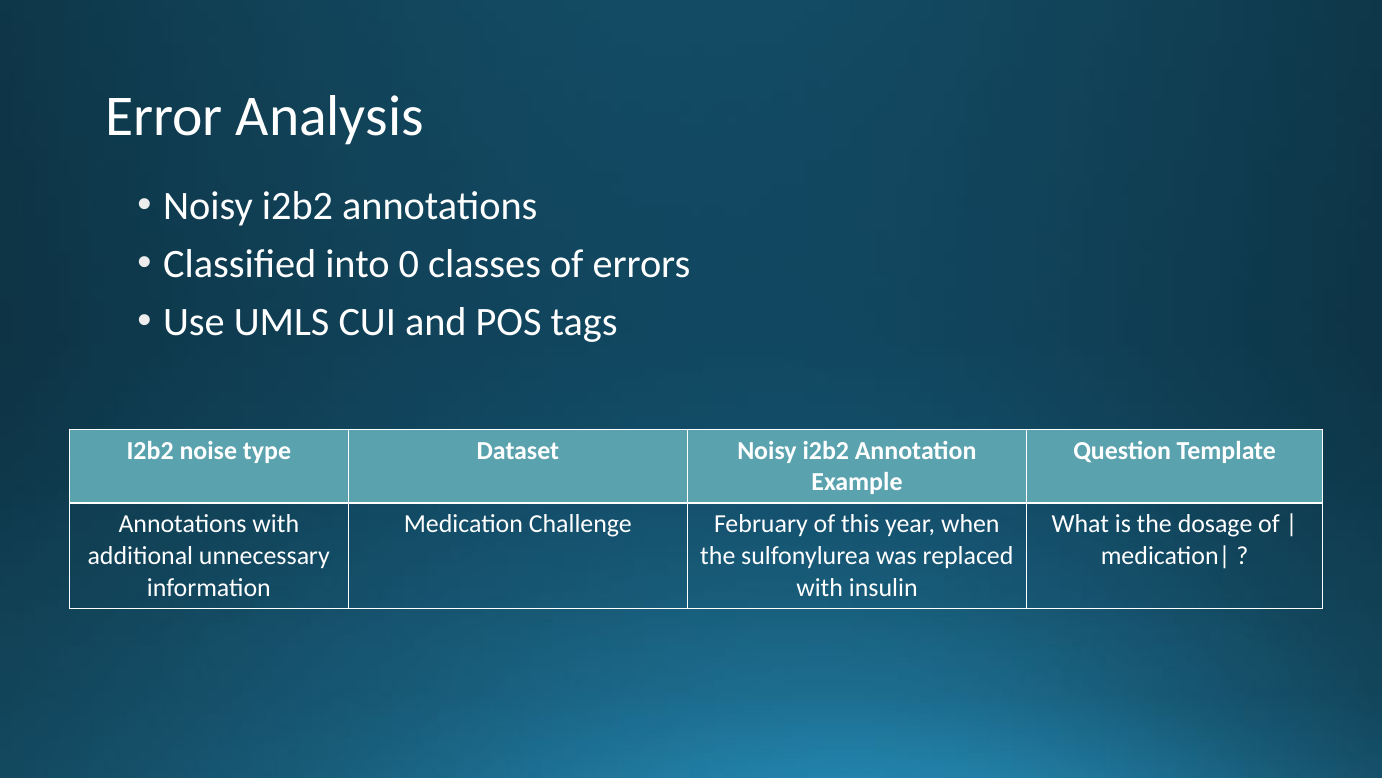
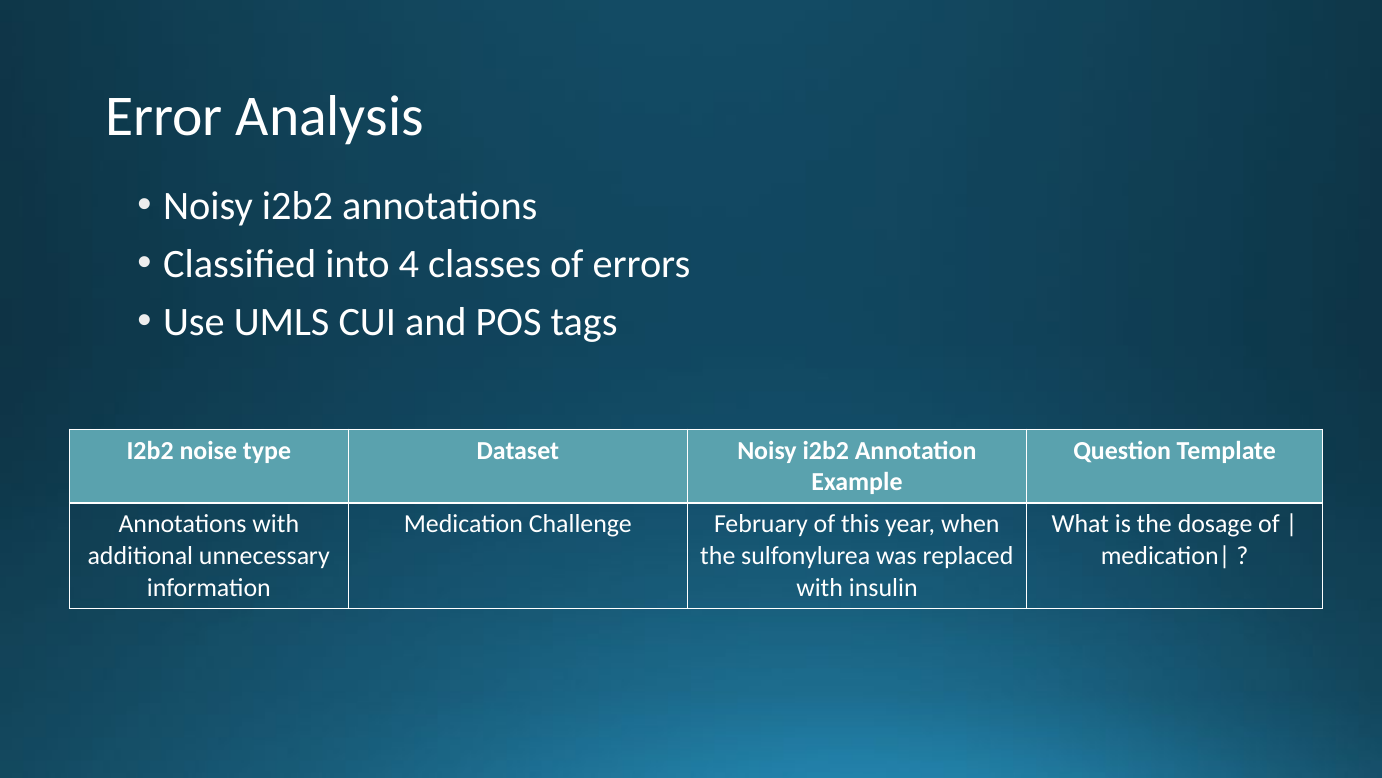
0: 0 -> 4 (409, 264)
